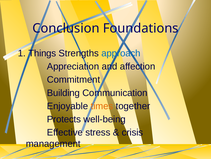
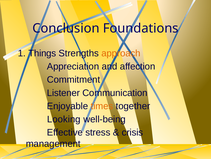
approach colour: blue -> orange (121, 53)
Building: Building -> Listener (63, 92)
Protects: Protects -> Looking (64, 119)
